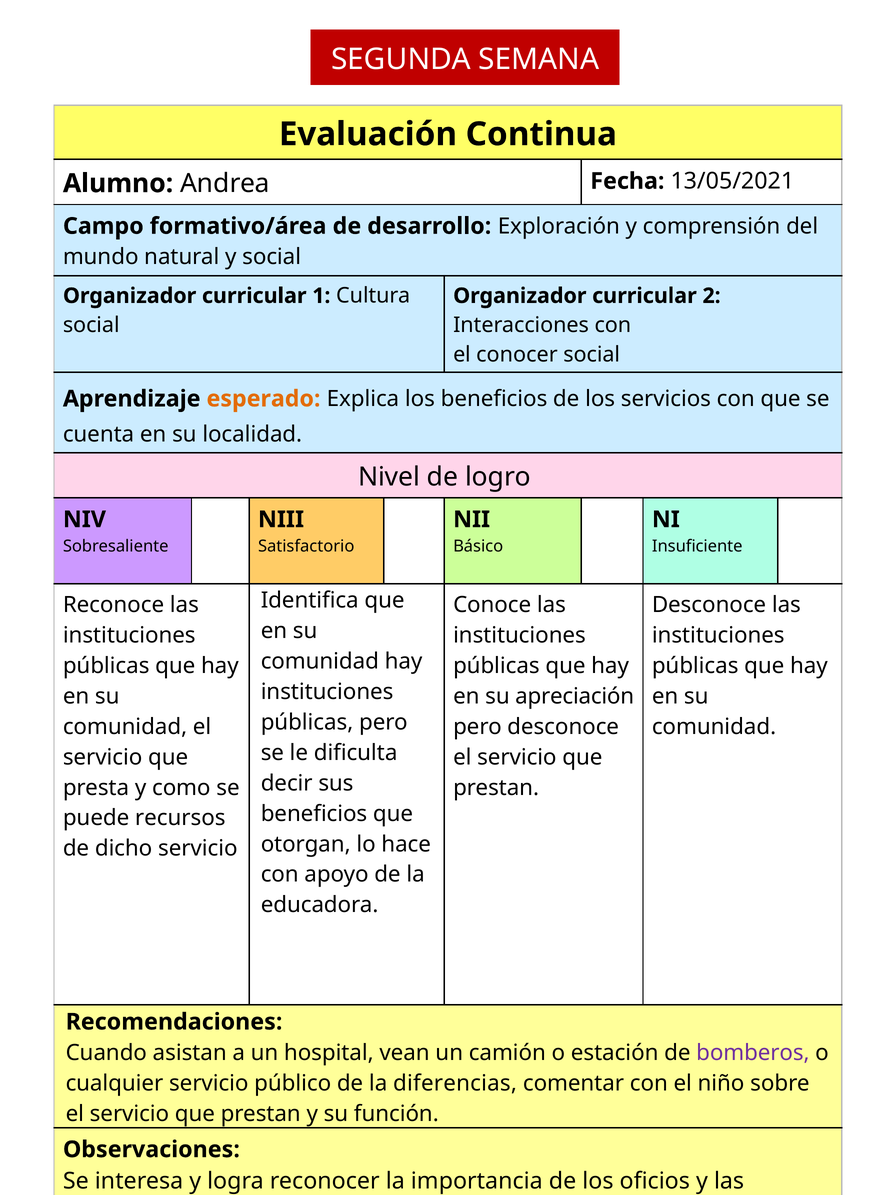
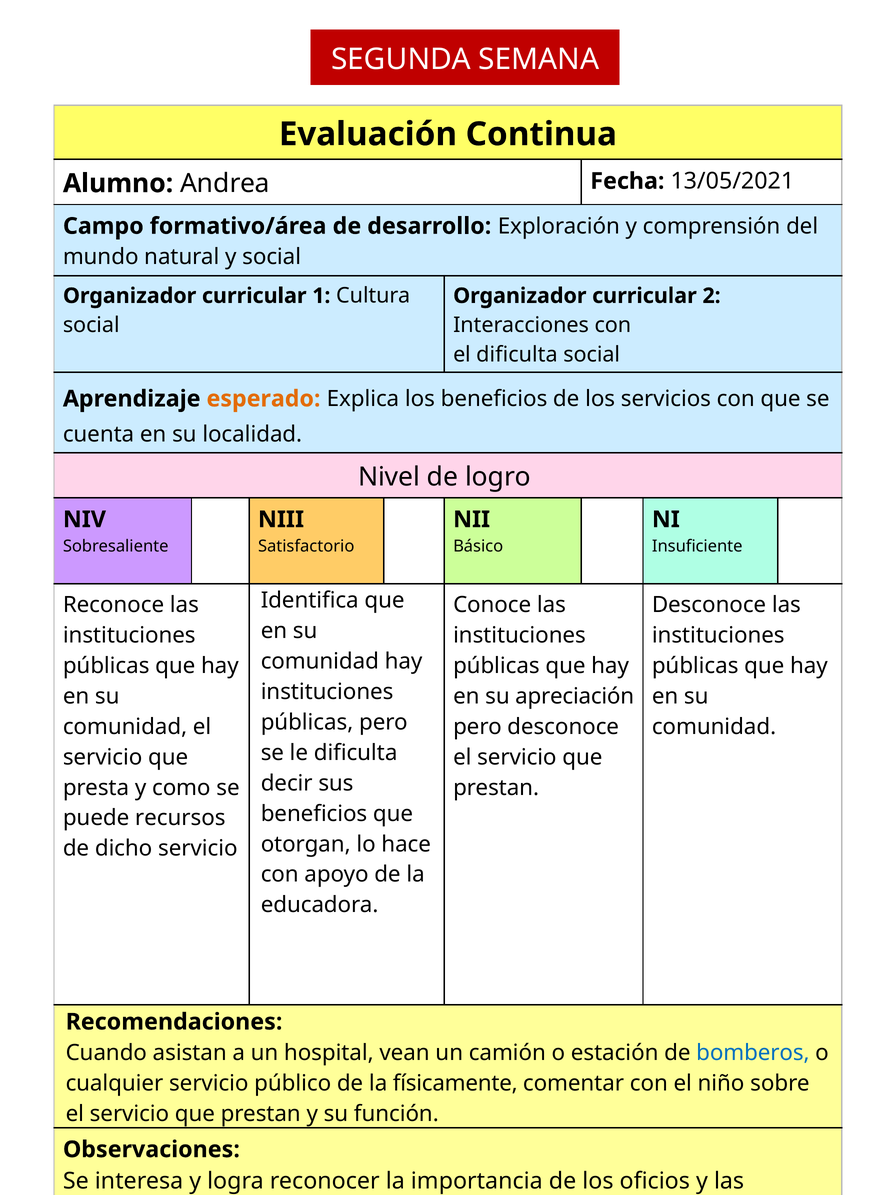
el conocer: conocer -> dificulta (517, 354)
bomberos colour: purple -> blue (753, 1053)
diferencias: diferencias -> físicamente (455, 1083)
